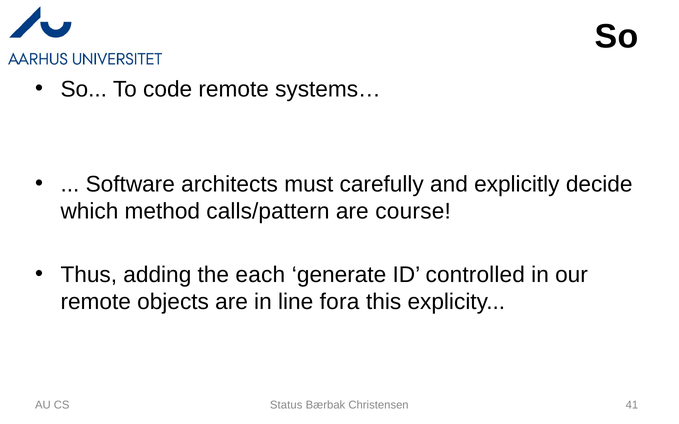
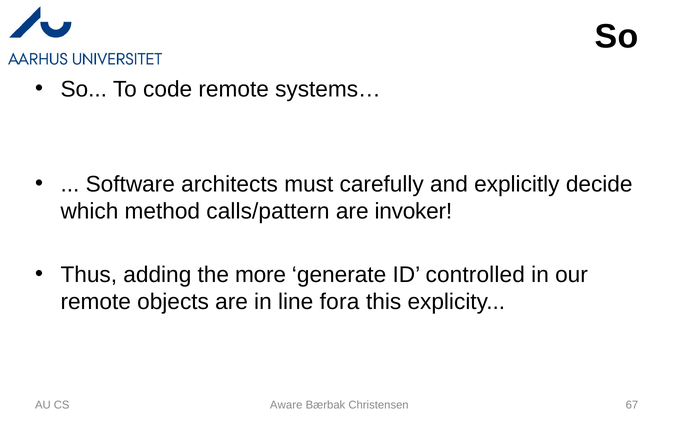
course: course -> invoker (413, 211)
each: each -> more (261, 275)
Status: Status -> Aware (286, 405)
41: 41 -> 67 (632, 405)
